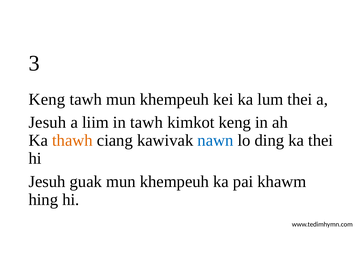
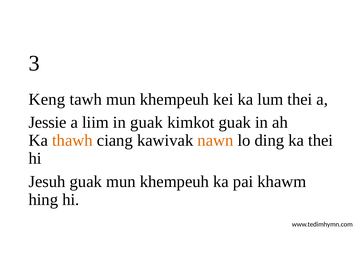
Jesuh: Jesuh -> Jessie (48, 122)
in tawh: tawh -> guak (147, 122)
kimkot keng: keng -> guak (235, 122)
nawn colour: blue -> orange (215, 140)
